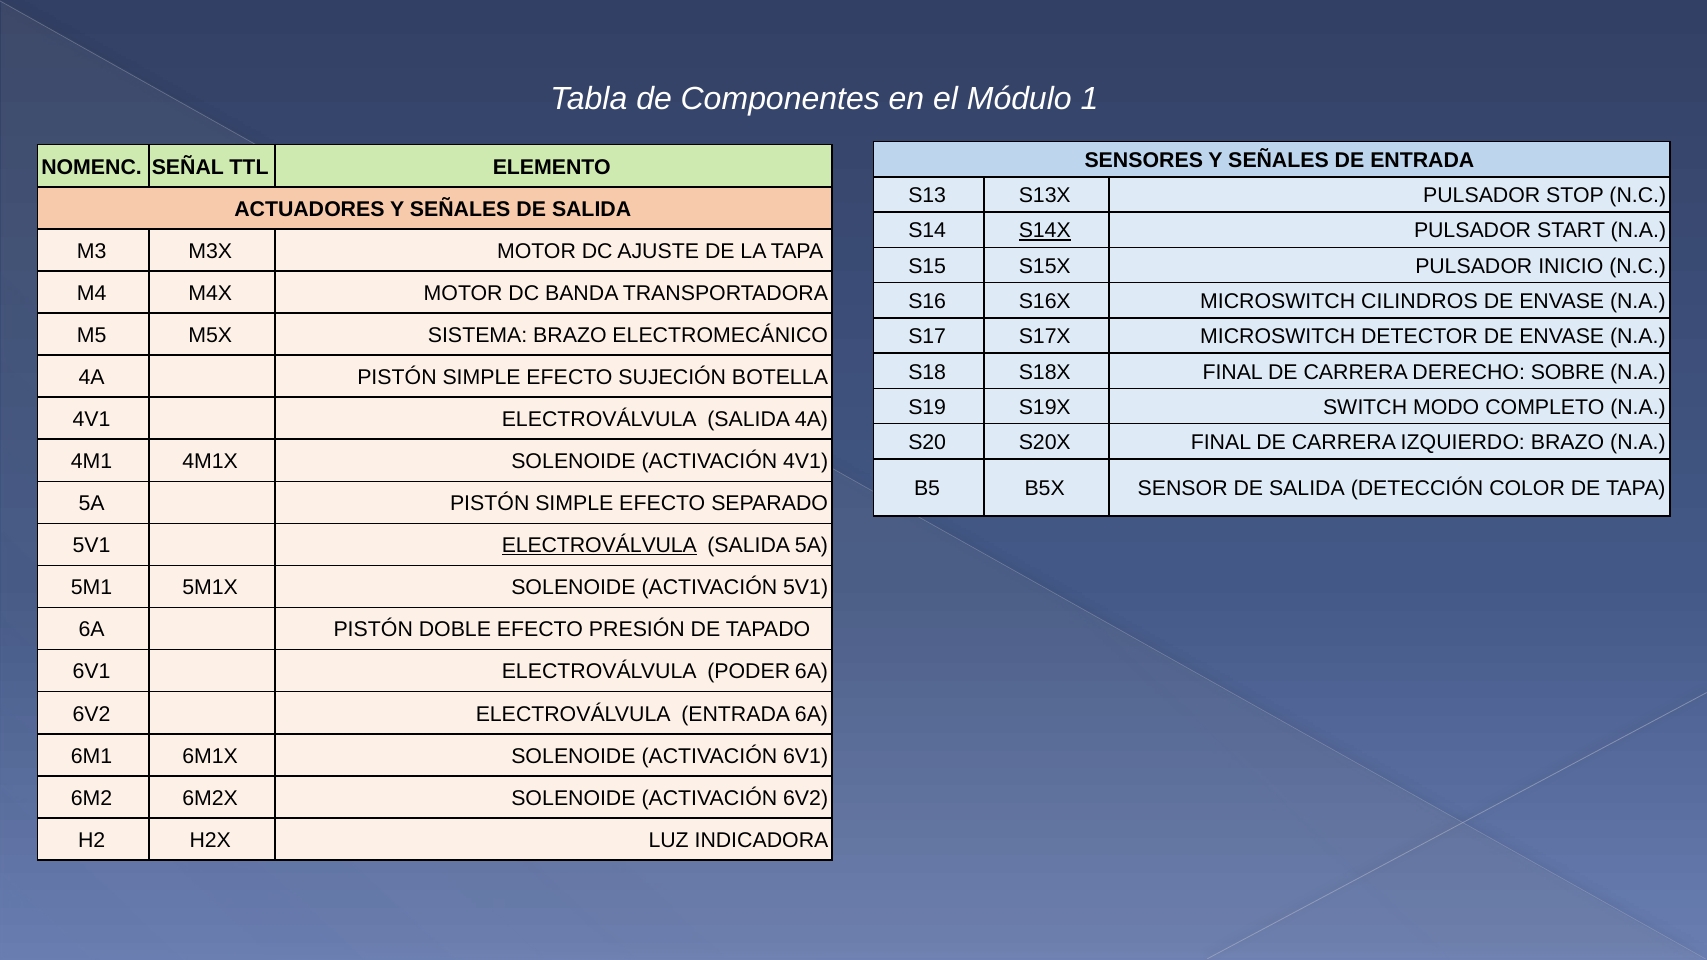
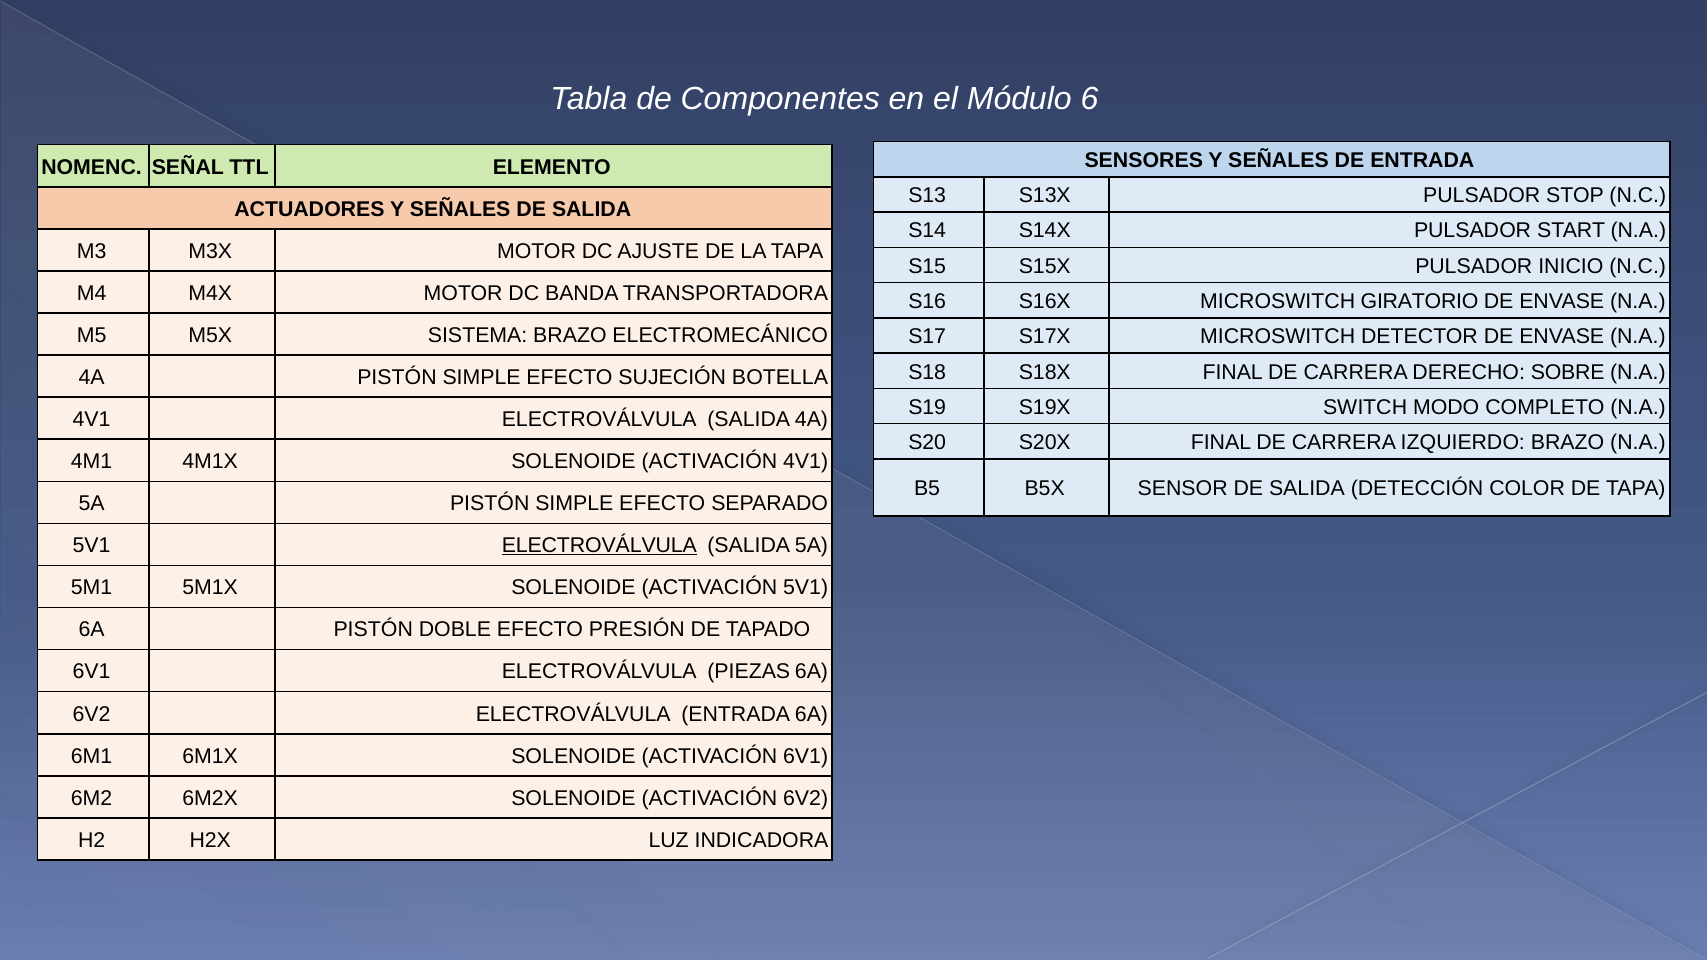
1: 1 -> 6 (1089, 99)
S14X underline: present -> none (1045, 231)
CILINDROS: CILINDROS -> GIRATORIO (1420, 302)
PODER: PODER -> PIEZAS (749, 672)
